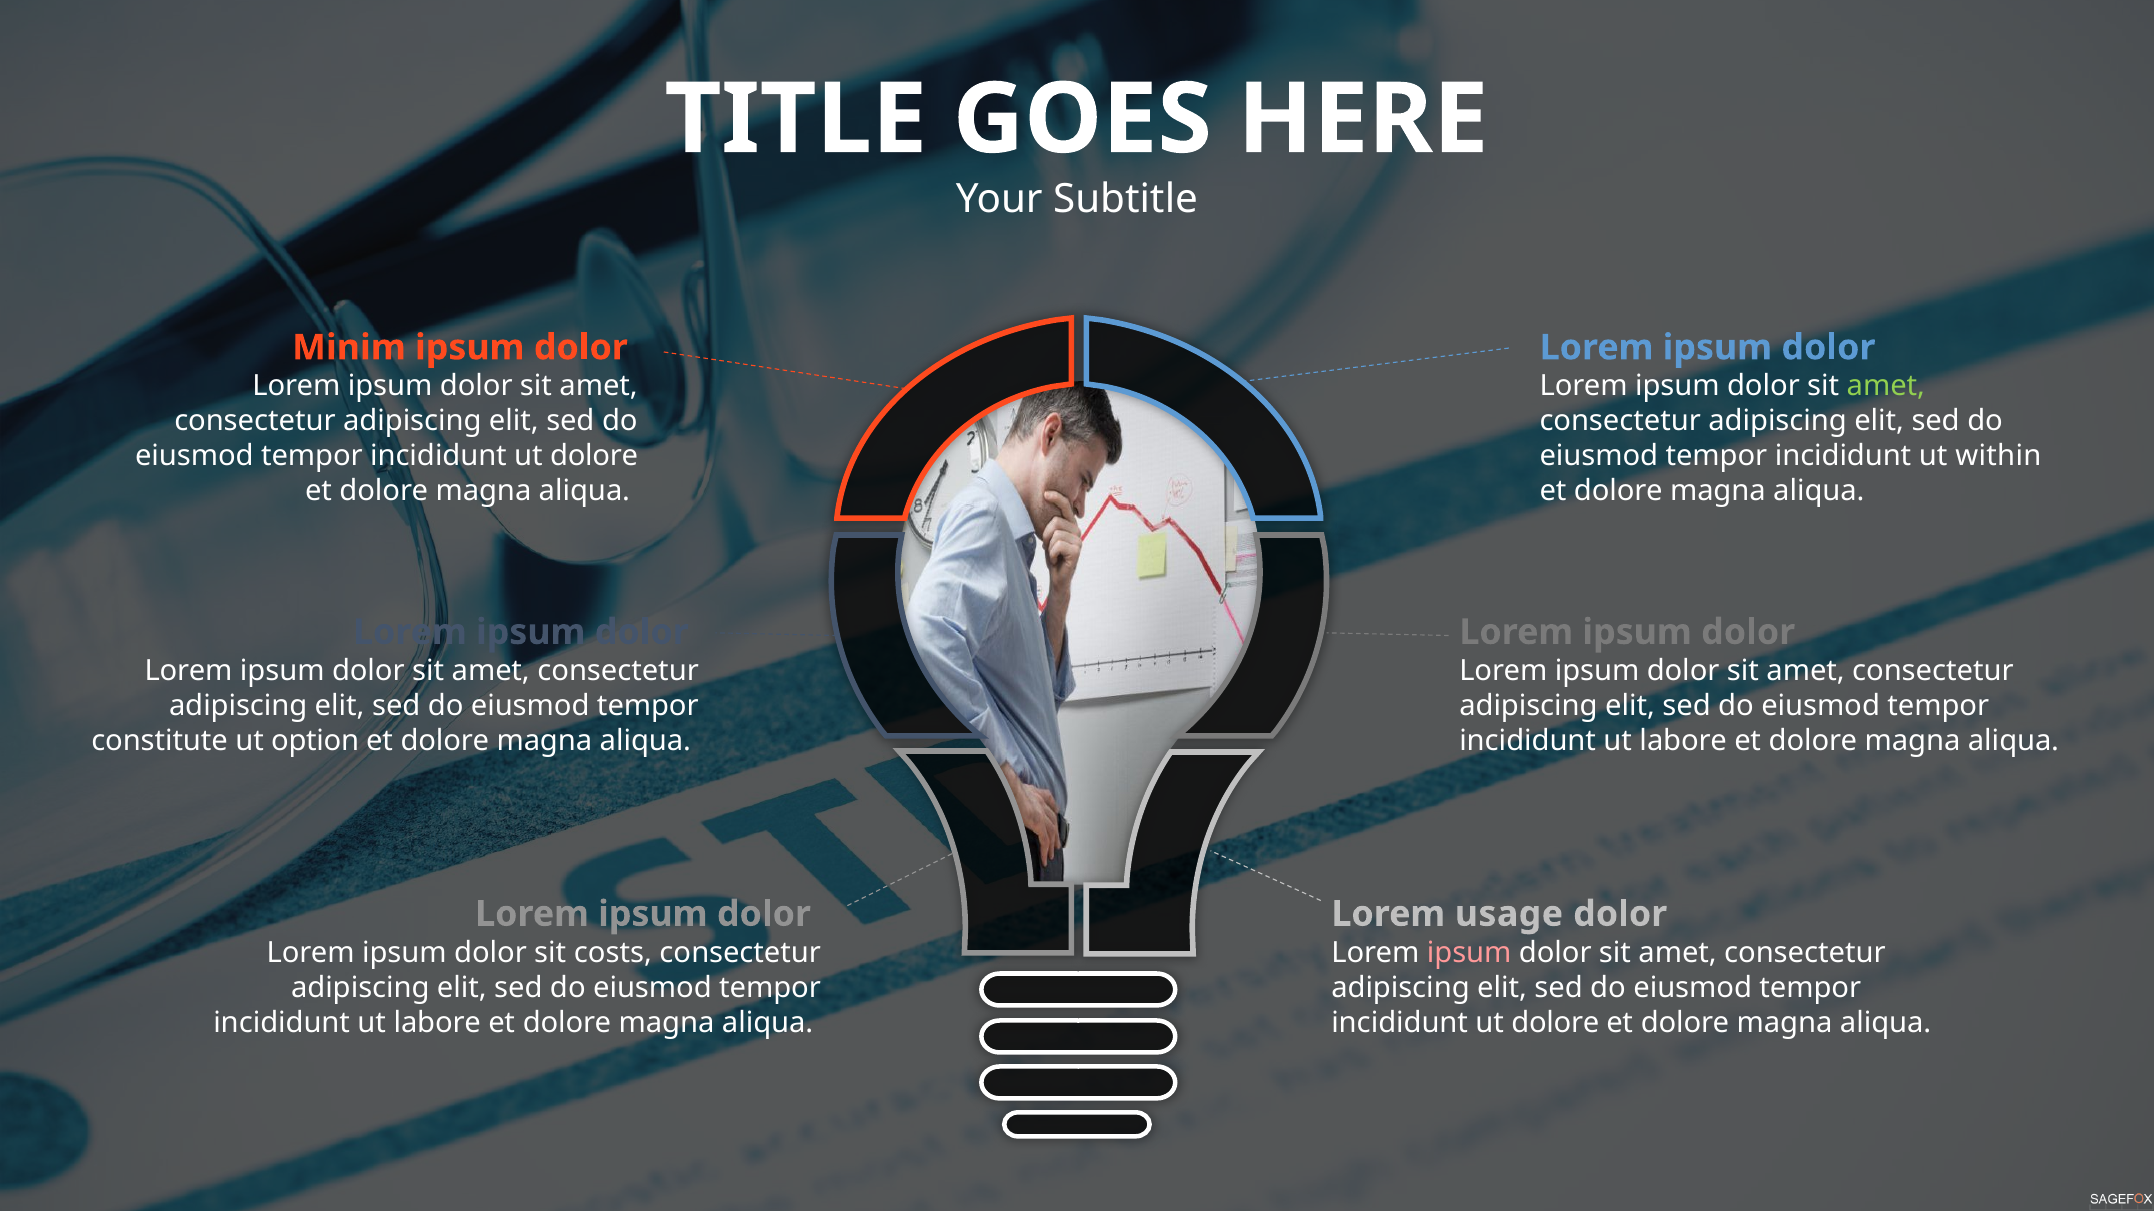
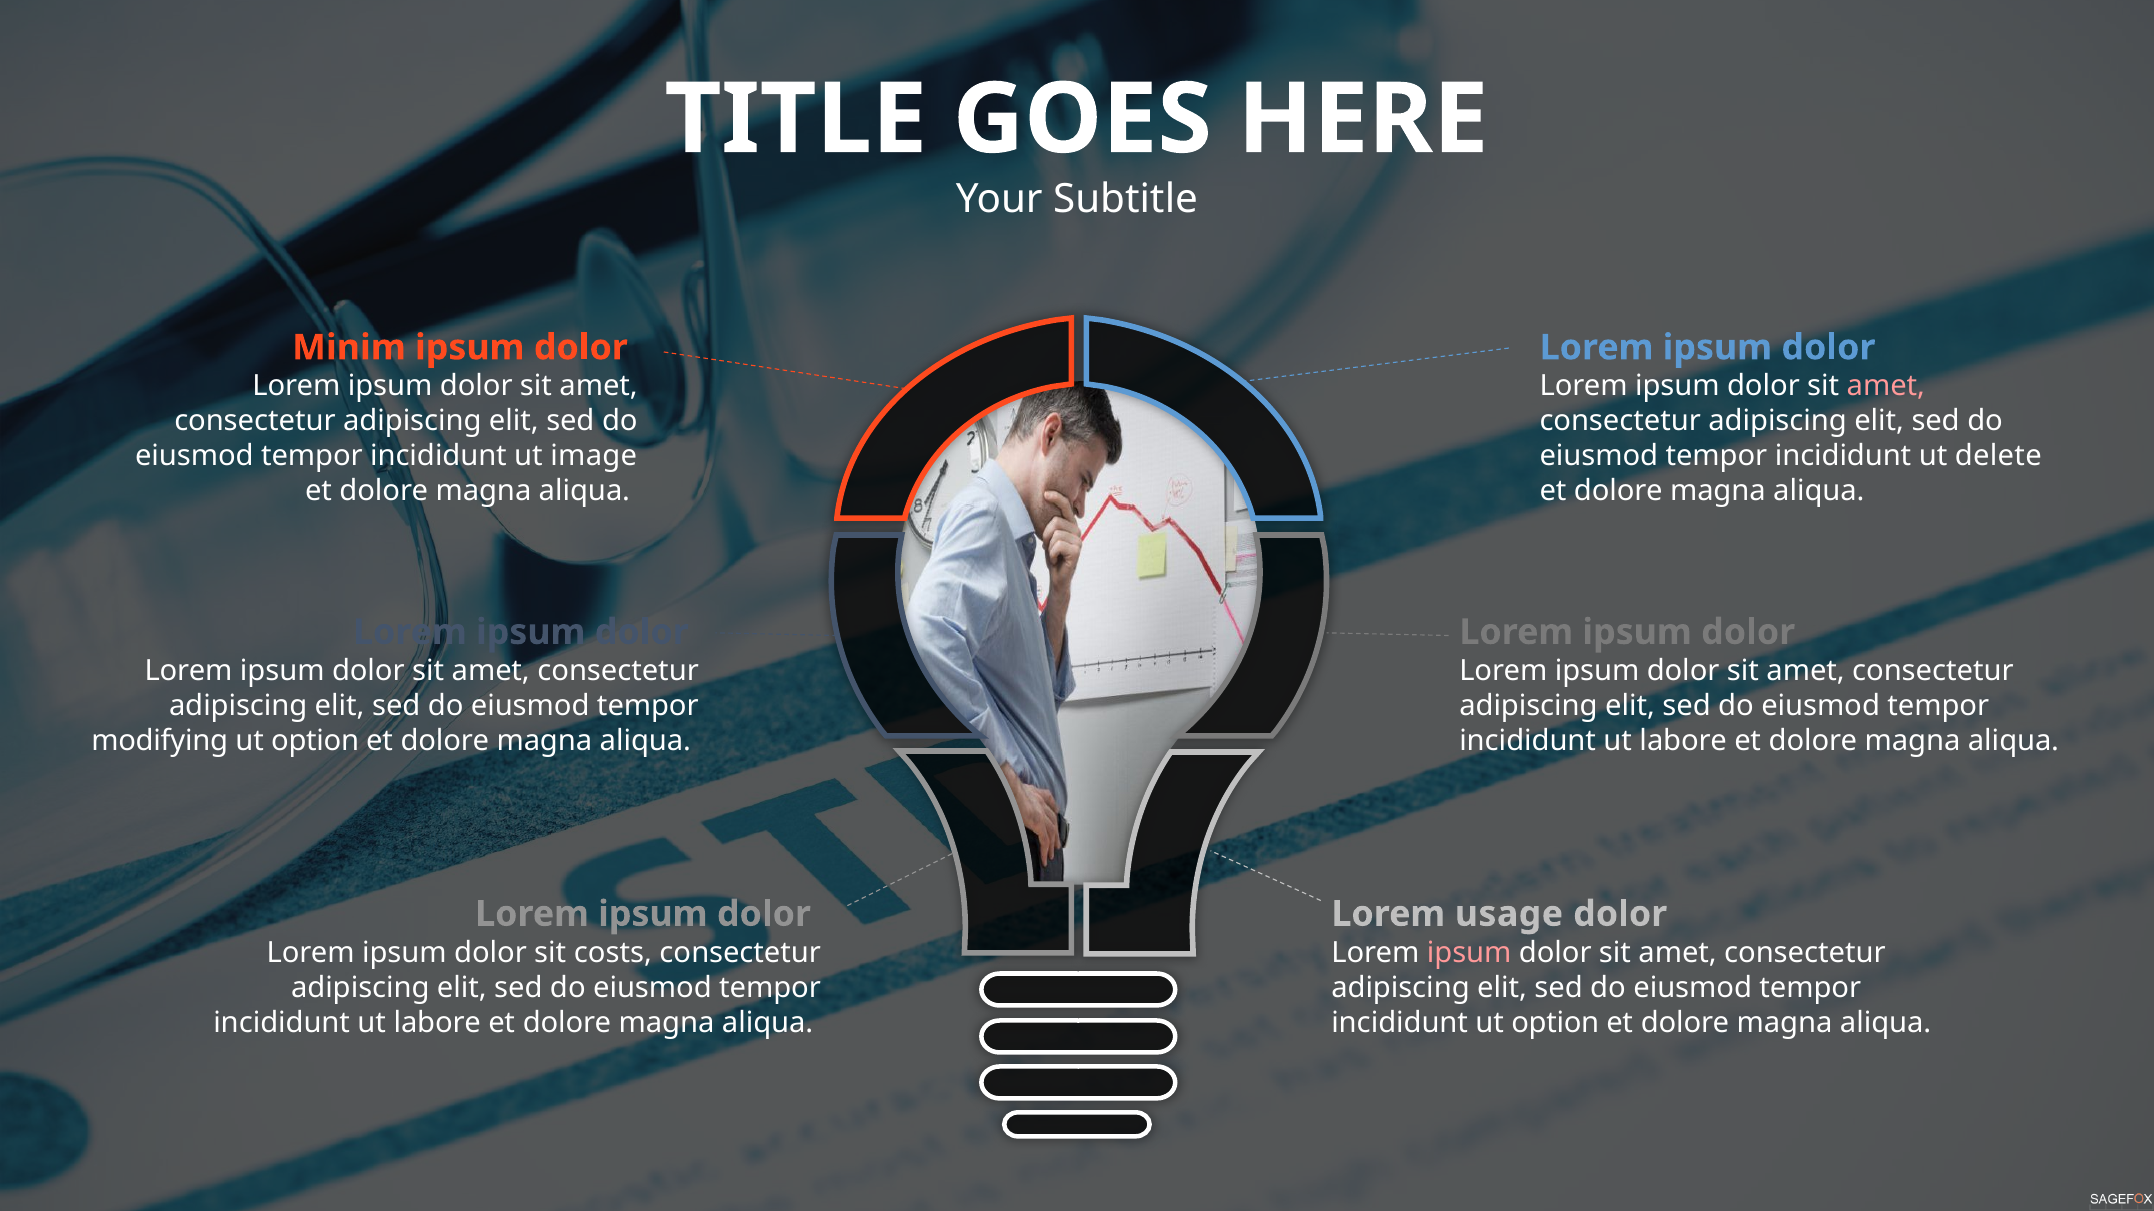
amet colour: light green -> pink (1886, 386)
dolore: dolore -> image (594, 456)
within: within -> delete (1998, 456)
constitute: constitute -> modifying (160, 741)
dolore: dolore -> option (1555, 1023)
